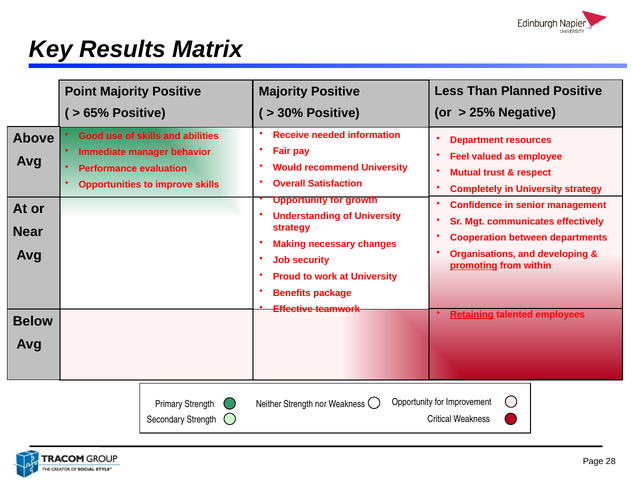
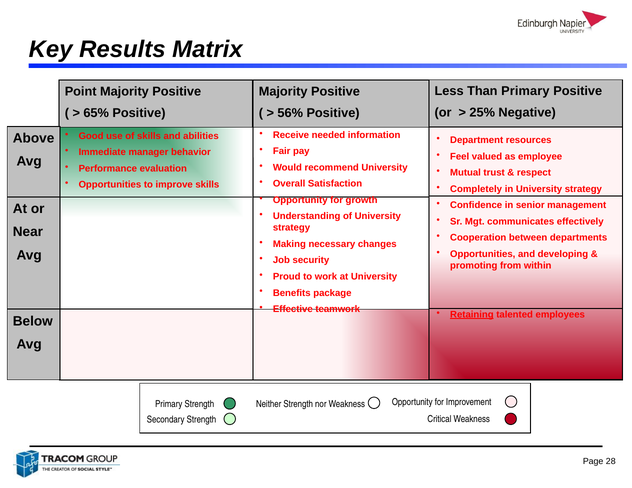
Than Planned: Planned -> Primary (525, 91)
30%: 30% -> 56% (290, 113)
Organisations: Organisations -> Opportunities (483, 254)
promoting underline: present -> none (474, 266)
